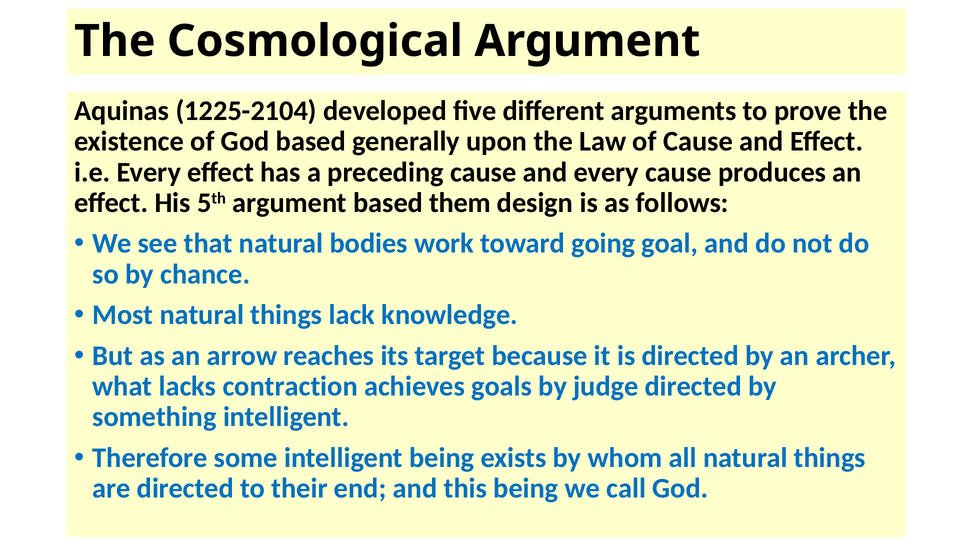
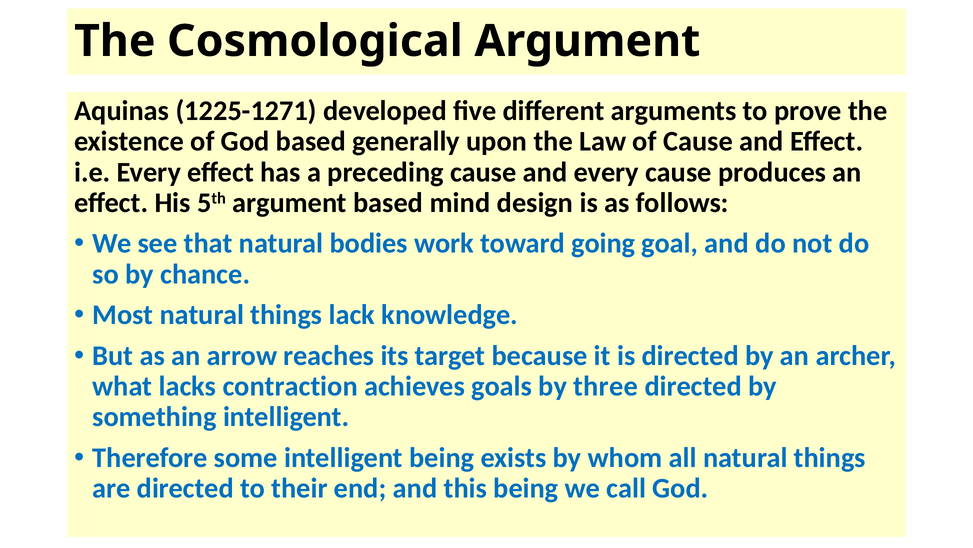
1225-2104: 1225-2104 -> 1225-1271 (246, 111)
them: them -> mind (460, 203)
judge: judge -> three (606, 386)
